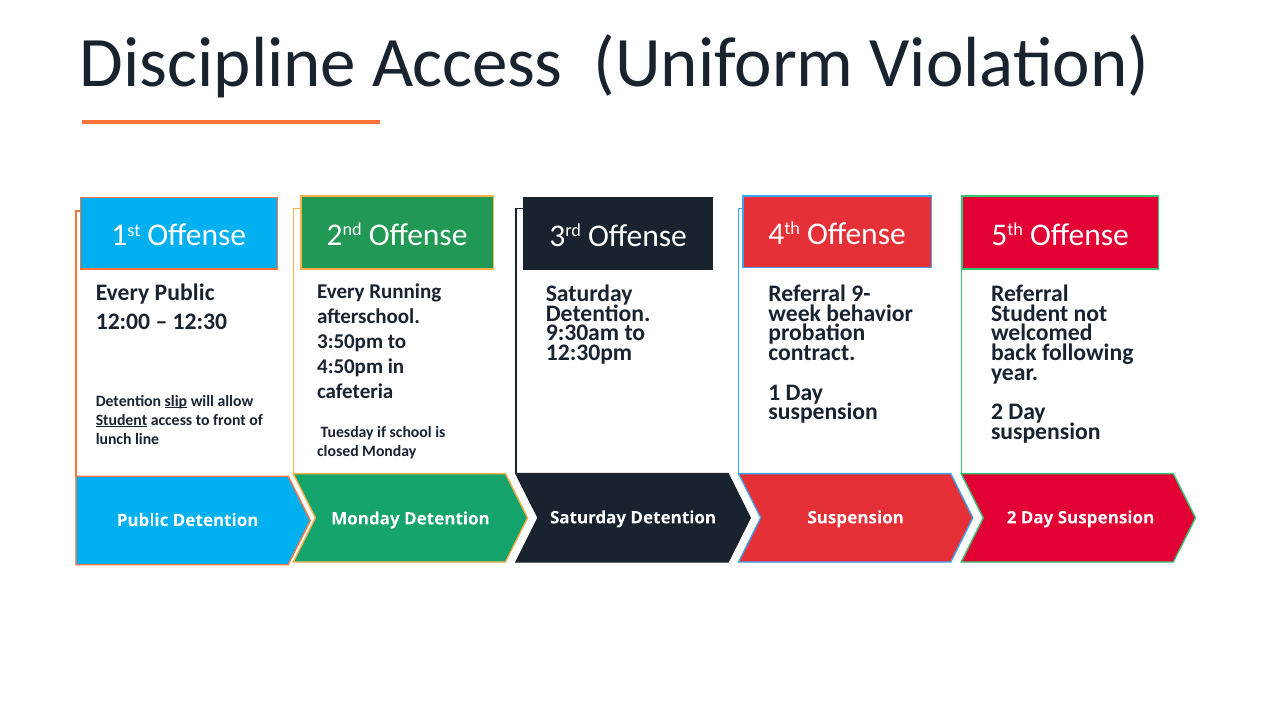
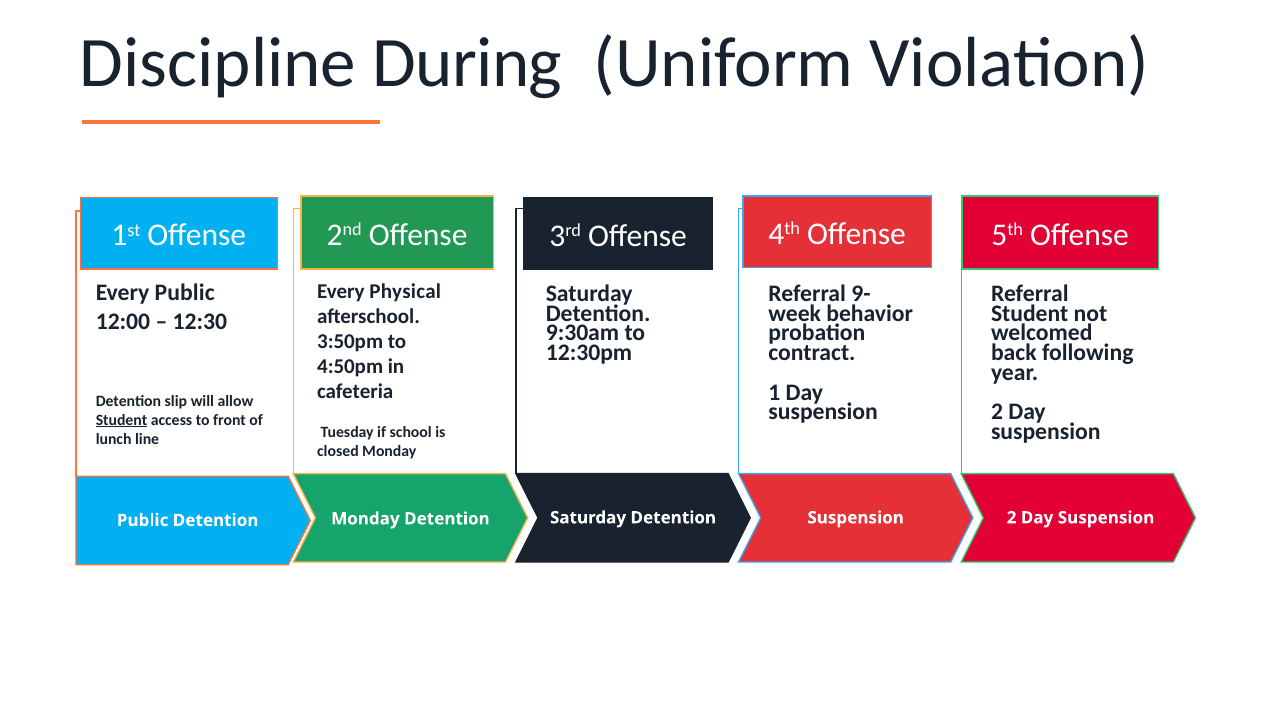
Discipline Access: Access -> During (467, 63)
Running: Running -> Physical (405, 291)
slip underline: present -> none (176, 401)
